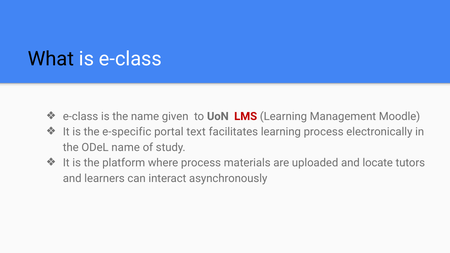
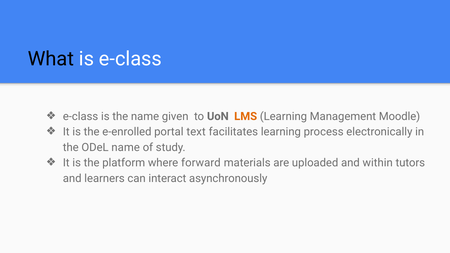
LMS colour: red -> orange (246, 116)
e-specific: e-specific -> e-enrolled (127, 132)
where process: process -> forward (201, 163)
locate: locate -> within (378, 163)
